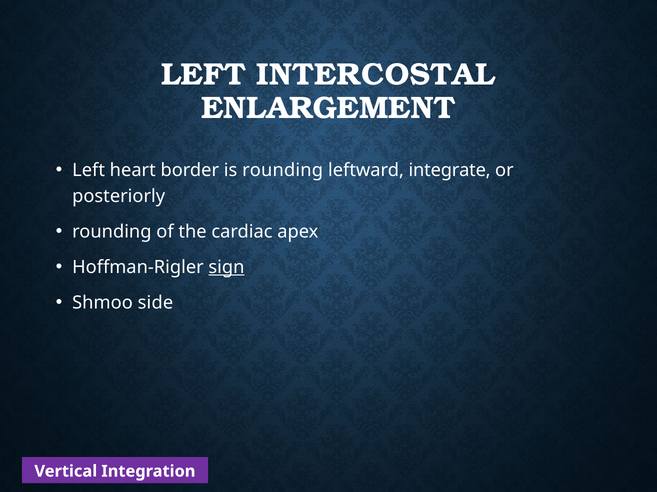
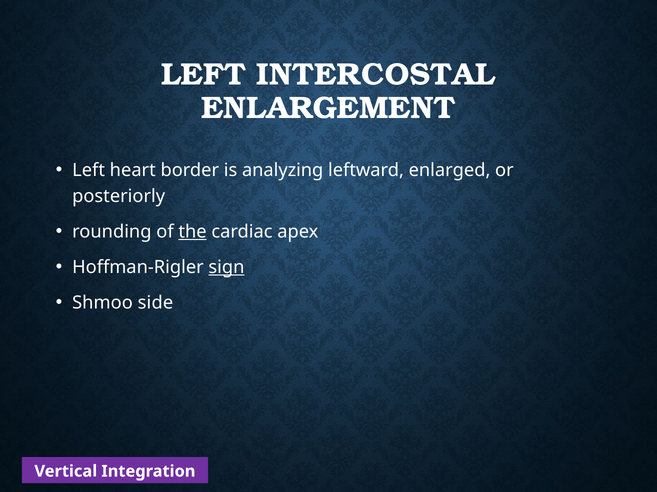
is rounding: rounding -> analyzing (283, 170)
integrate: integrate -> enlarged (450, 170)
the underline: none -> present (193, 232)
